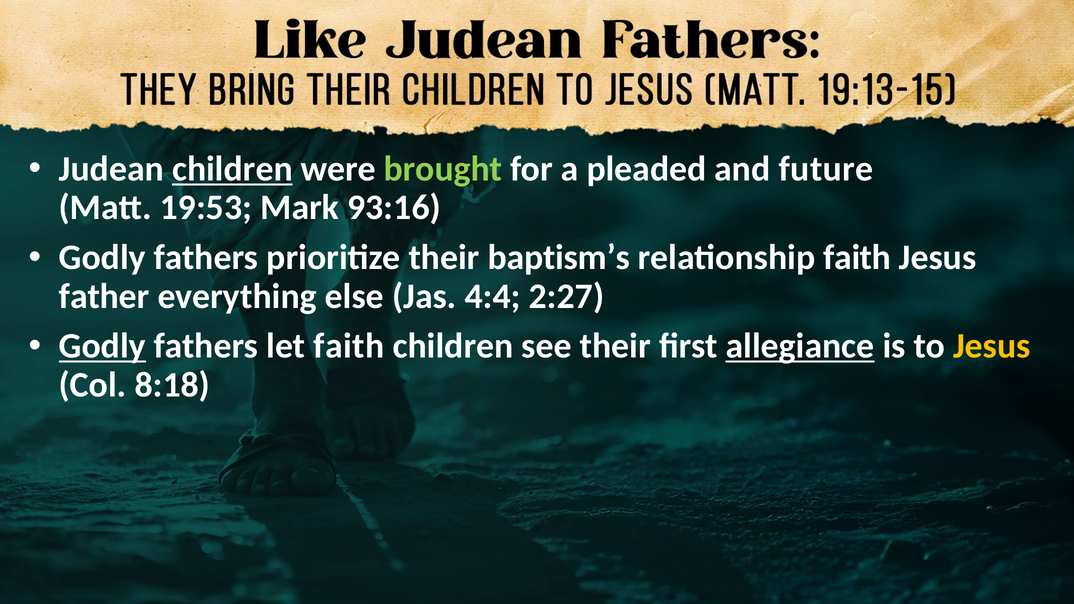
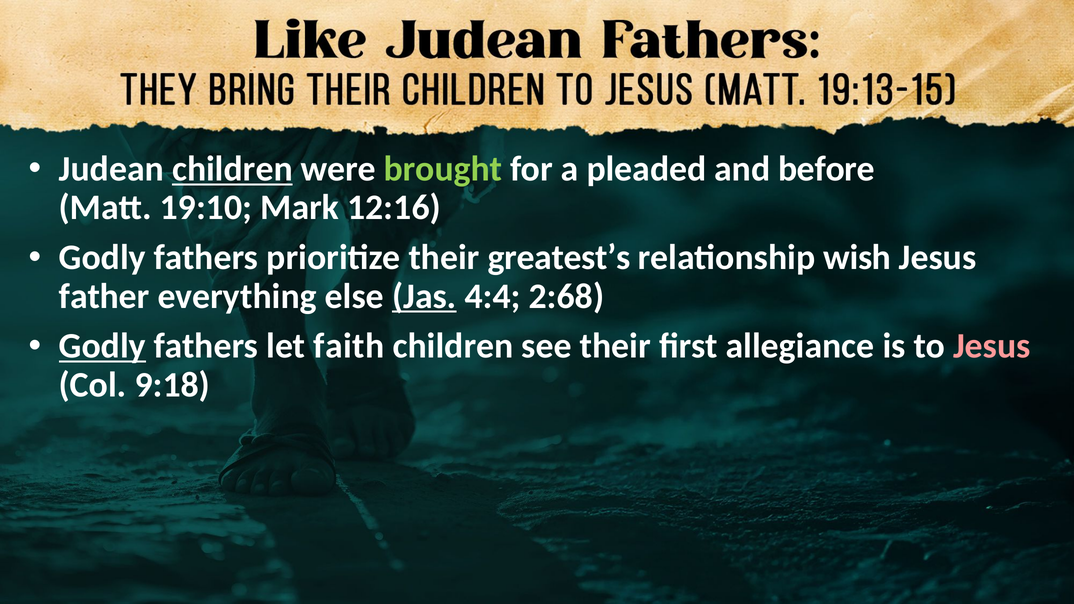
future: future -> before (826, 169)
19:53: 19:53 -> 19:10 (206, 208)
93:16: 93:16 -> 12:16 (394, 208)
baptism’s: baptism’s -> greatest’s (559, 258)
relationship faith: faith -> wish (857, 258)
Jas underline: none -> present (424, 296)
2:27: 2:27 -> 2:68 (567, 296)
allegiance underline: present -> none (800, 346)
Jesus colour: yellow -> pink (992, 346)
8:18: 8:18 -> 9:18 (172, 385)
